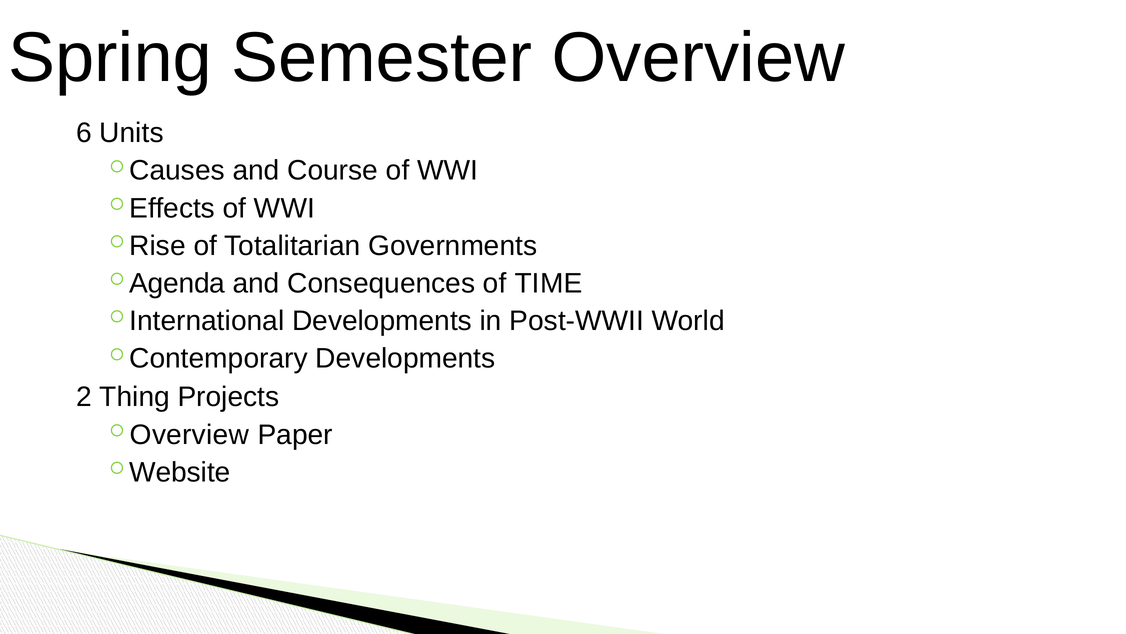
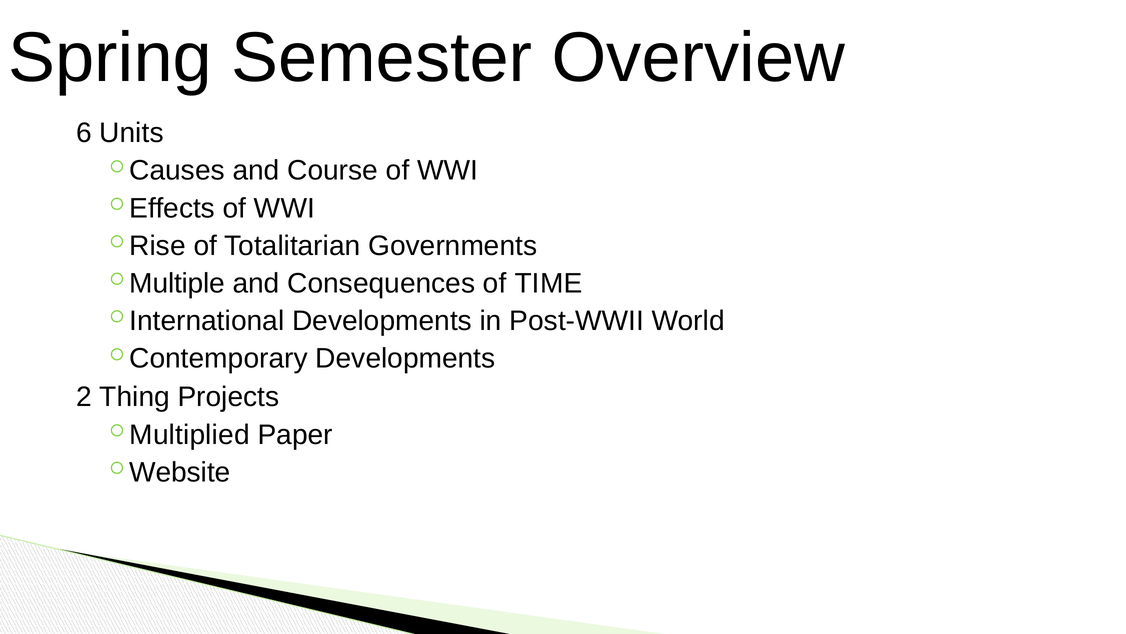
Agenda: Agenda -> Multiple (177, 283)
Overview: Overview -> Multiplied (190, 434)
